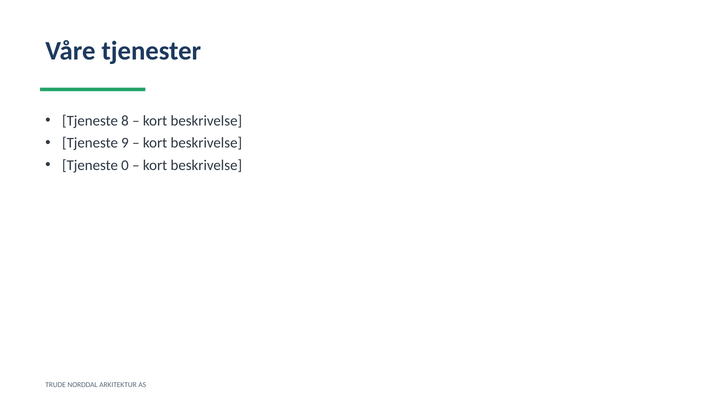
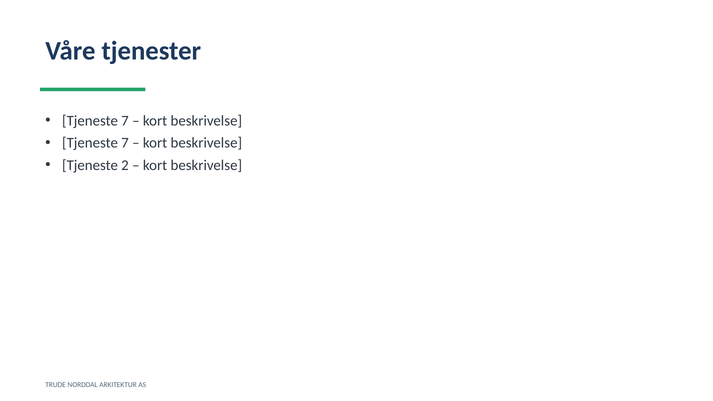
8: 8 -> 7 (125, 121)
9: 9 -> 7 (125, 143)
0: 0 -> 2 (125, 165)
